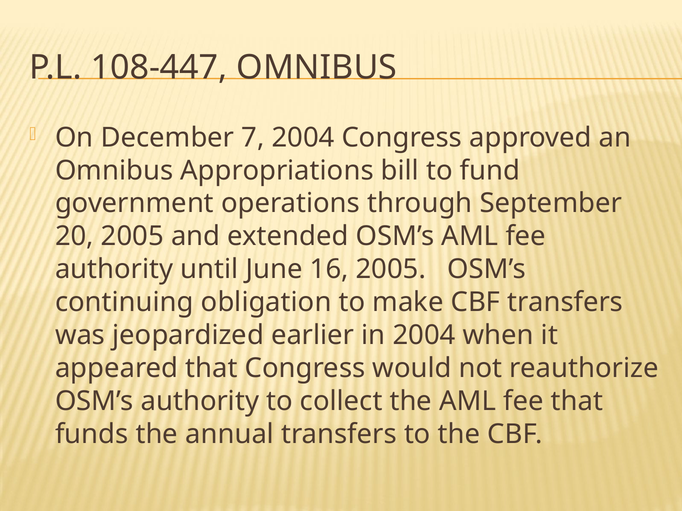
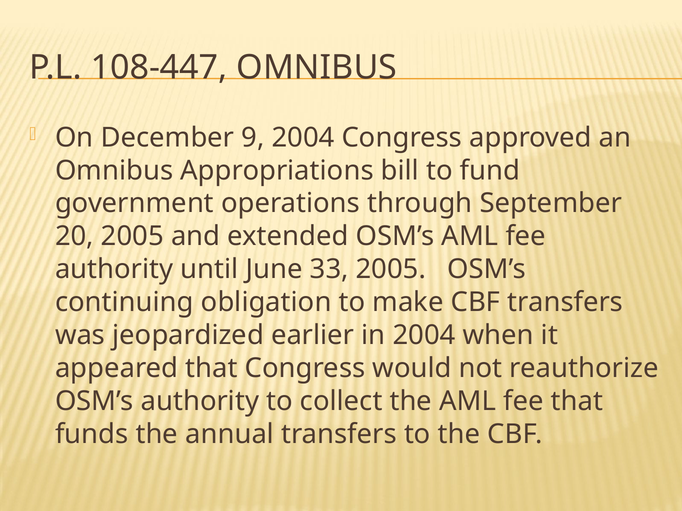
7: 7 -> 9 (253, 138)
16: 16 -> 33 (329, 270)
